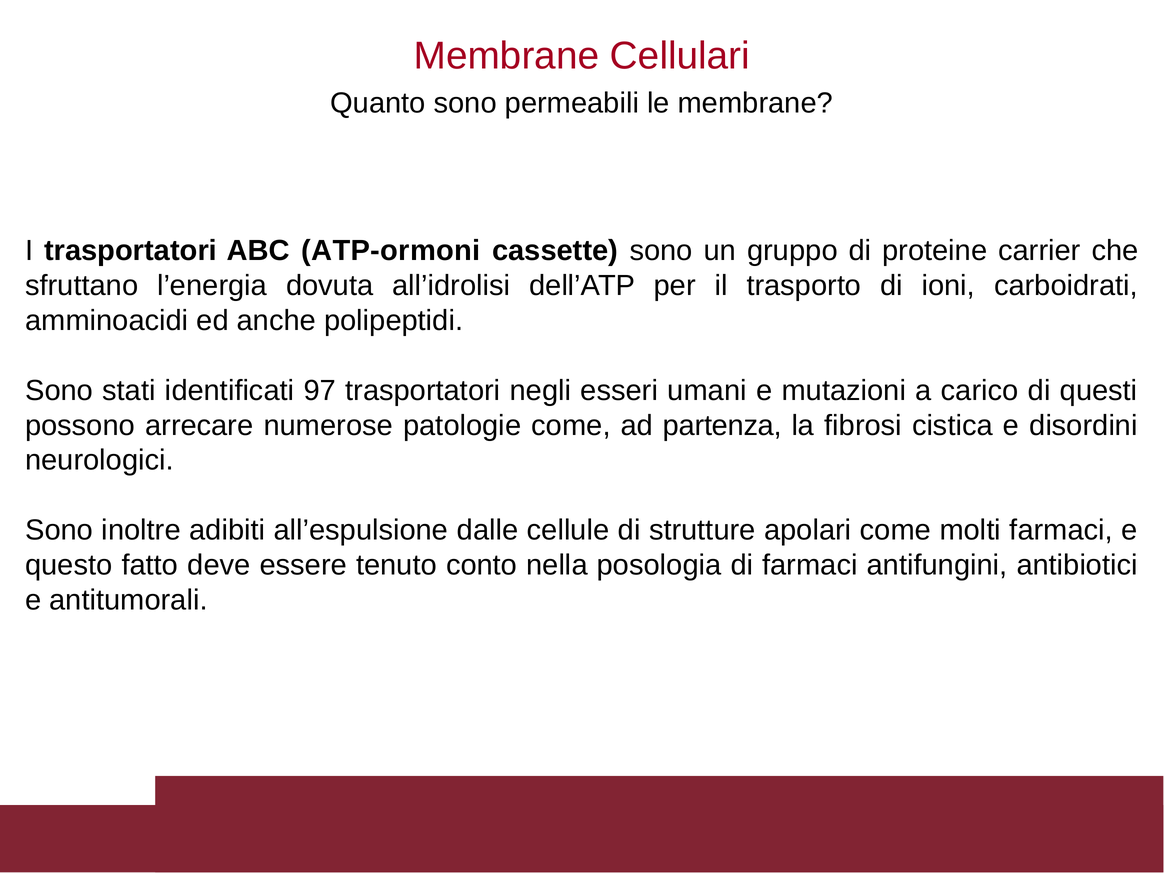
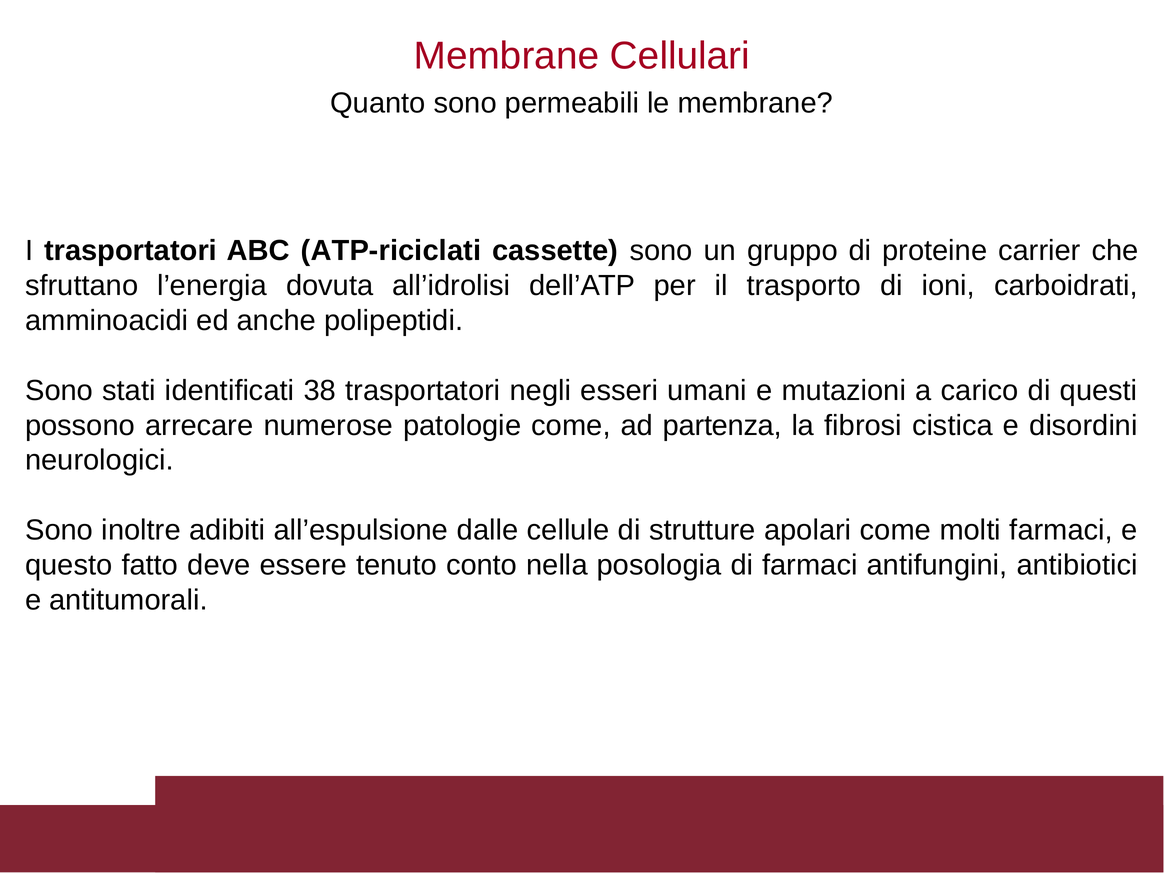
ATP-ormoni: ATP-ormoni -> ATP-riciclati (391, 251)
97: 97 -> 38 (320, 391)
